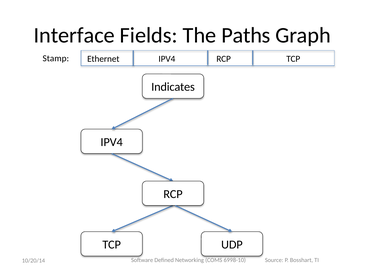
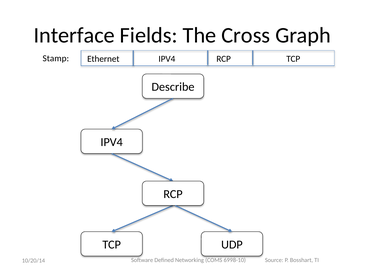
Paths: Paths -> Cross (246, 35)
Indicates: Indicates -> Describe (173, 87)
